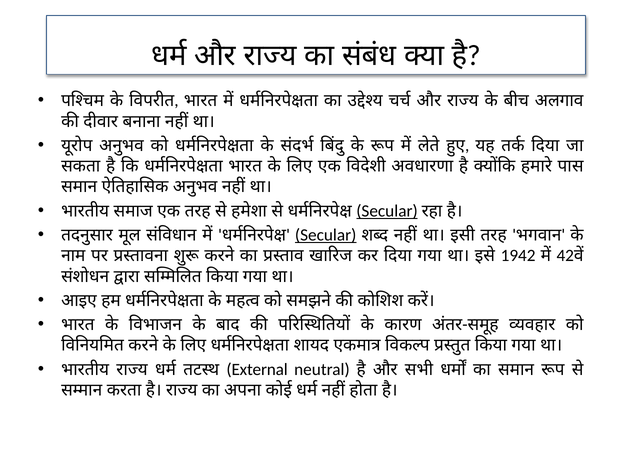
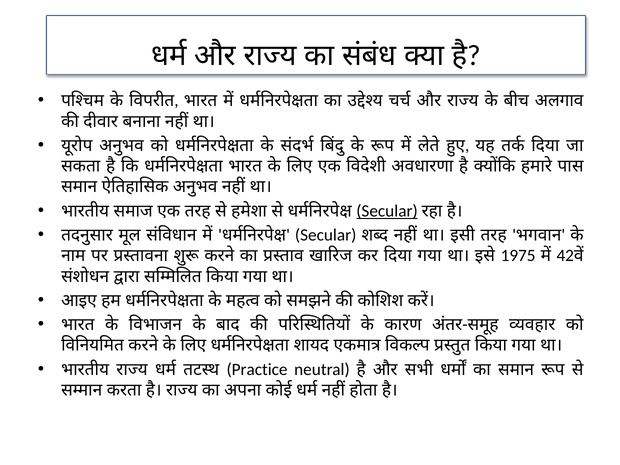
Secular underline: present -> none (326, 235)
1942: 1942 -> 1975 (518, 256)
External: External -> Practice (257, 369)
